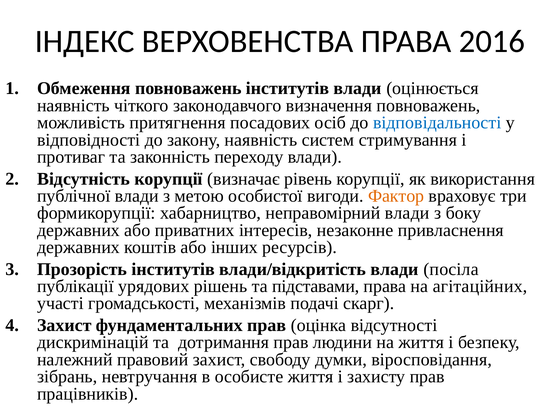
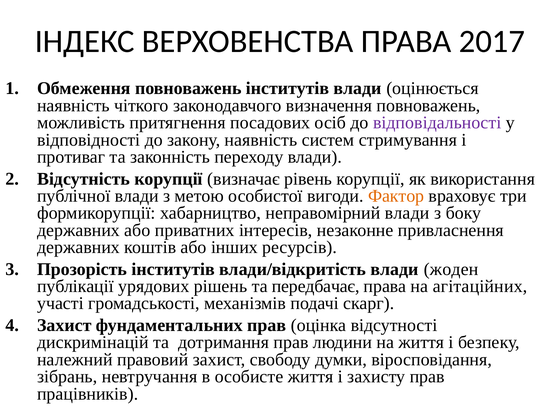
2016: 2016 -> 2017 (492, 41)
відповідальності colour: blue -> purple (437, 123)
посіла: посіла -> жоден (451, 269)
підставами: підставами -> передбачає (316, 286)
